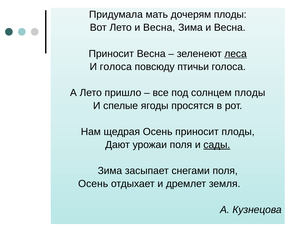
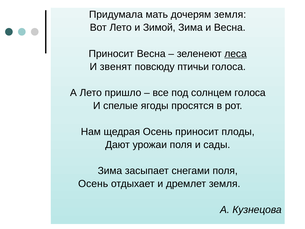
дочерям плоды: плоды -> земля (230, 15)
Лето и Весна: Весна -> Зимой (159, 28)
И голоса: голоса -> звенят (116, 67)
солнцем плоды: плоды -> голоса (250, 93)
сады underline: present -> none (217, 145)
